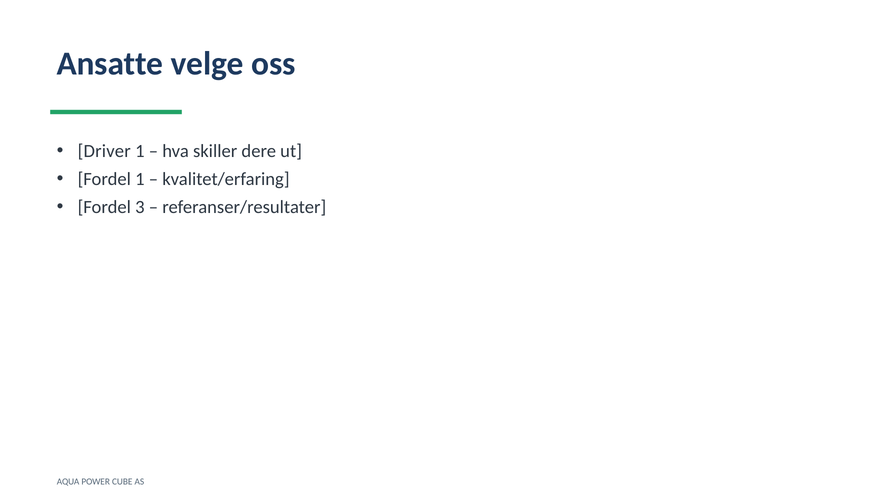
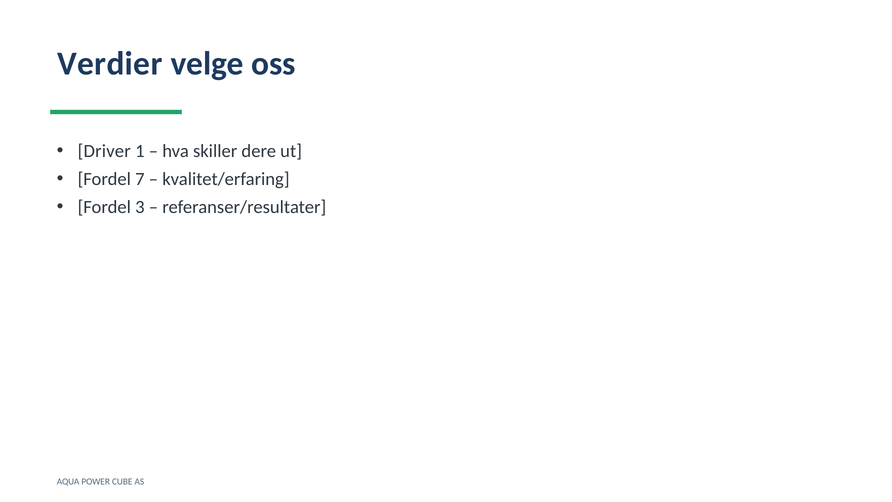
Ansatte: Ansatte -> Verdier (110, 64)
Fordel 1: 1 -> 7 (140, 179)
